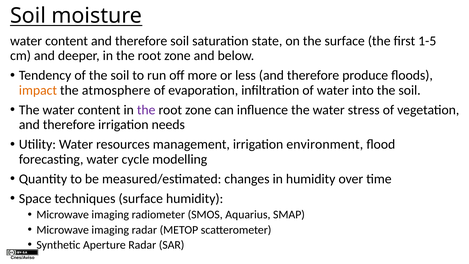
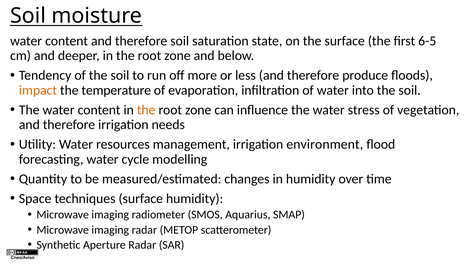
1-5: 1-5 -> 6-5 (427, 41)
atmosphere: atmosphere -> temperature (116, 90)
the colour: purple -> orange (146, 110)
